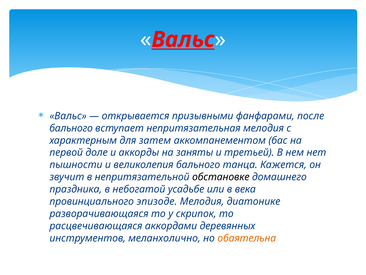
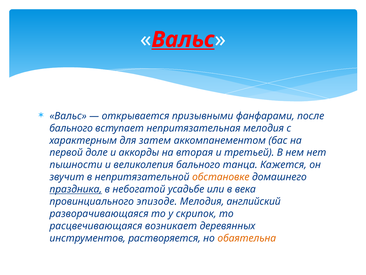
заняты: заняты -> вторая (195, 152)
обстановке colour: black -> orange (221, 177)
праздника underline: none -> present (76, 189)
диатонике: диатонике -> английский (254, 201)
аккордами: аккордами -> возникает (171, 226)
меланхолично: меланхолично -> растворяется (164, 238)
